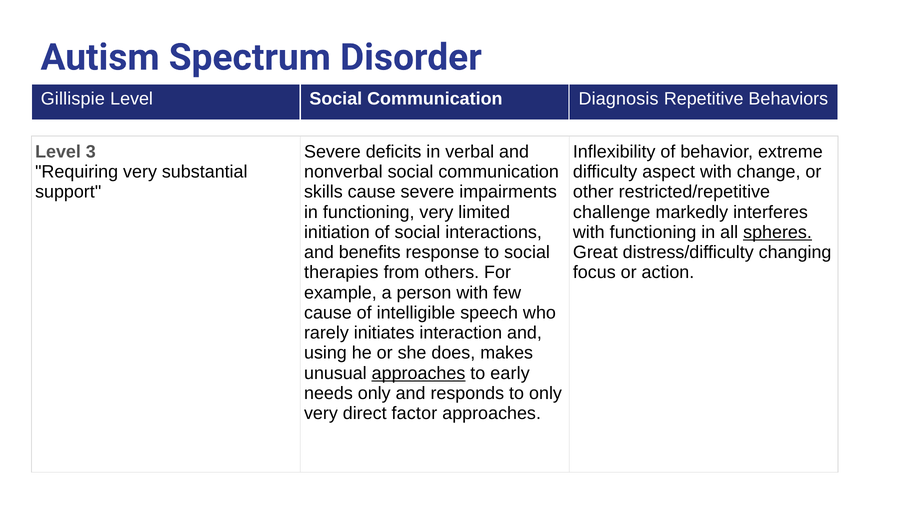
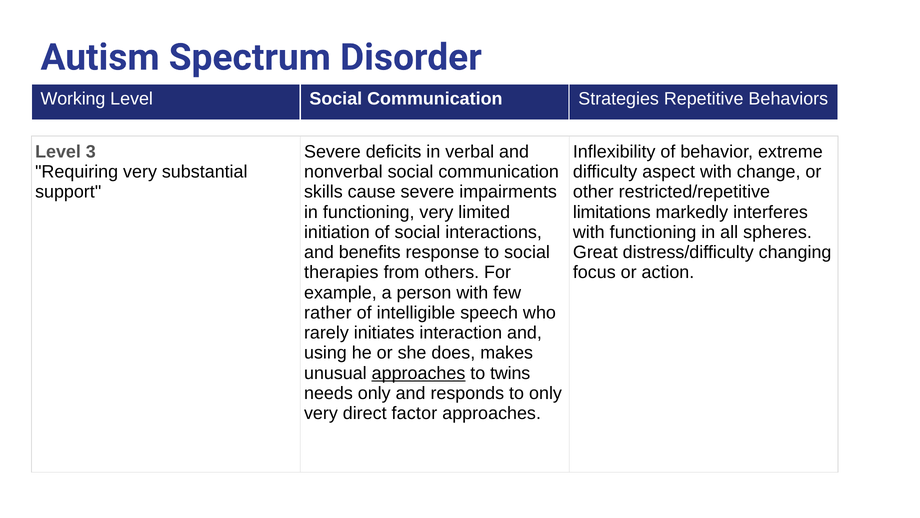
Gillispie: Gillispie -> Working (73, 99)
Diagnosis: Diagnosis -> Strategies (619, 99)
challenge: challenge -> limitations (612, 212)
spheres underline: present -> none (778, 232)
cause: cause -> rather (328, 312)
early: early -> twins (510, 373)
